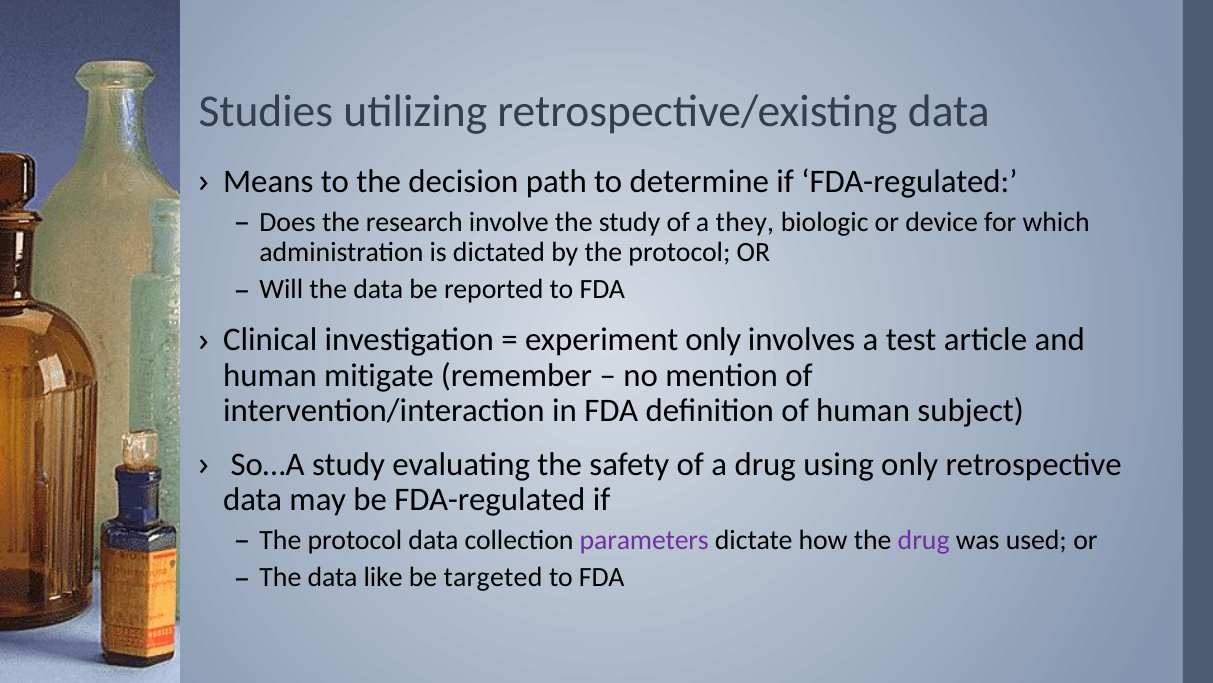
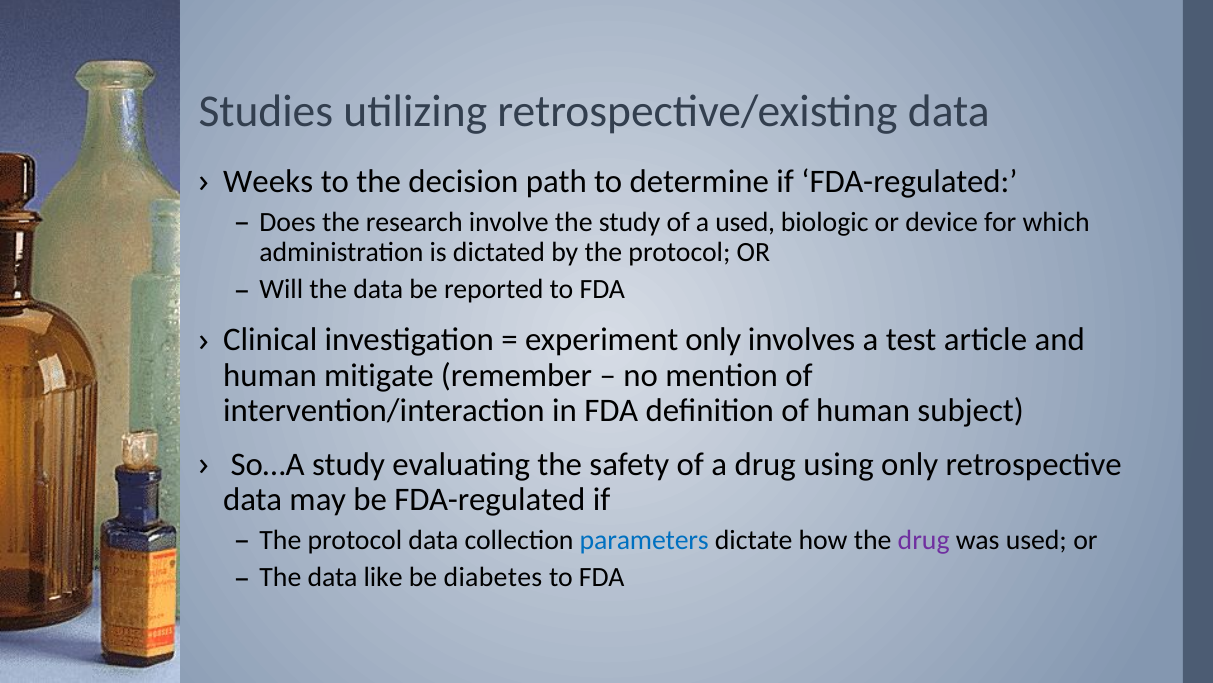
Means: Means -> Weeks (268, 181)
a they: they -> used (745, 222)
parameters colour: purple -> blue (644, 540)
targeted: targeted -> diabetes (493, 577)
